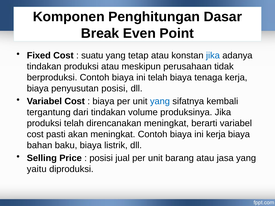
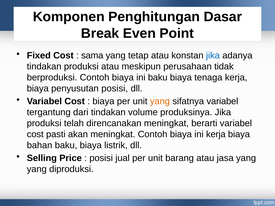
suatu: suatu -> sama (92, 56)
ini telah: telah -> baku (158, 78)
yang colour: blue -> orange (160, 101)
sifatnya kembali: kembali -> variabel (222, 101)
yaitu: yaitu -> yang (37, 169)
